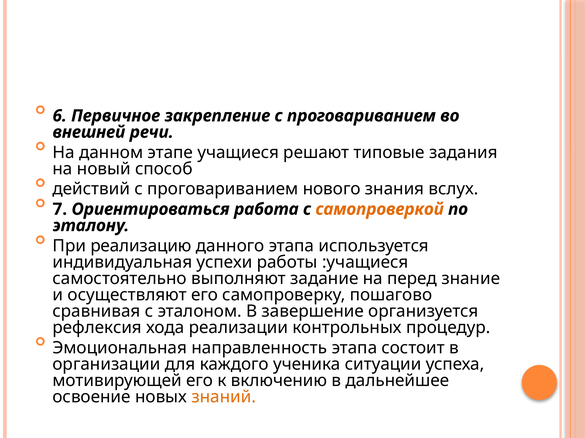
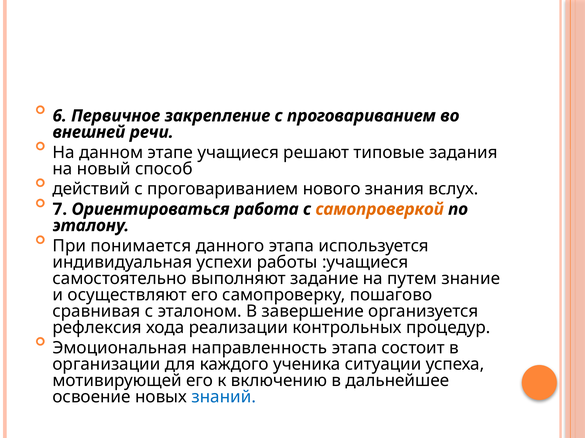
реализацию: реализацию -> понимается (141, 246)
перед: перед -> путем (412, 279)
знаний colour: orange -> blue (224, 397)
